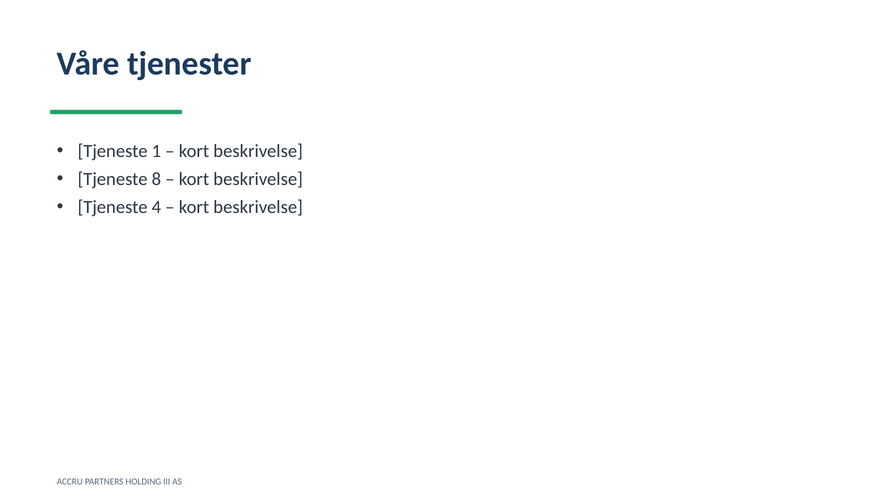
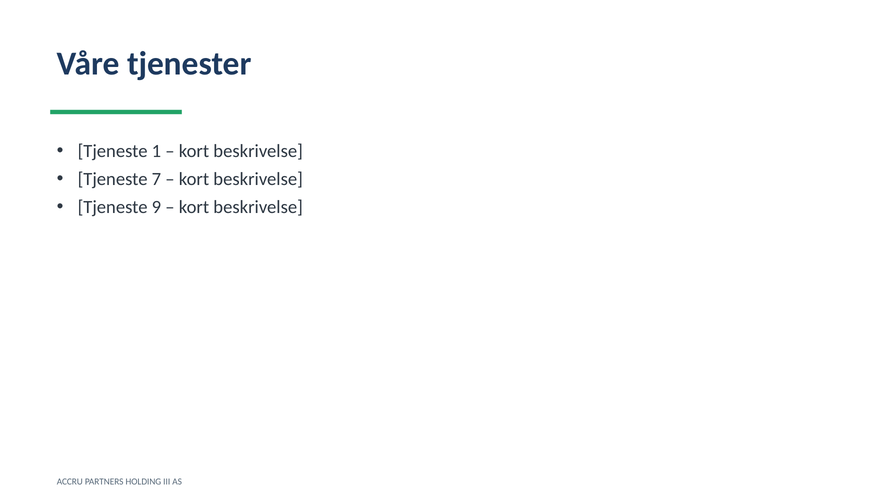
8: 8 -> 7 (156, 179)
4: 4 -> 9 (156, 207)
